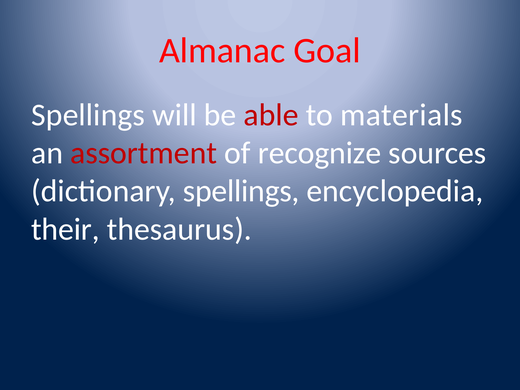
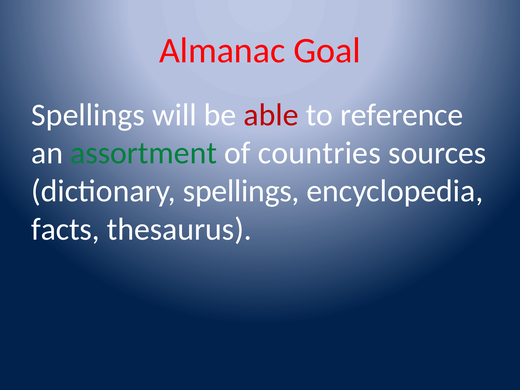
materials: materials -> reference (402, 115)
assortment colour: red -> green (144, 153)
recognize: recognize -> countries (319, 153)
their: their -> facts (65, 229)
